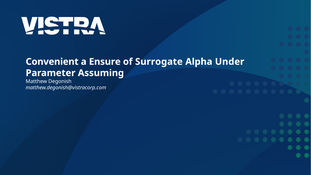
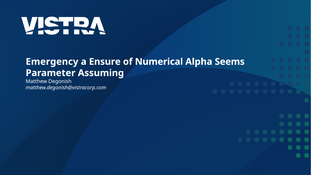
Convenient: Convenient -> Emergency (52, 62)
Surrogate: Surrogate -> Numerical (159, 62)
Under: Under -> Seems (230, 62)
